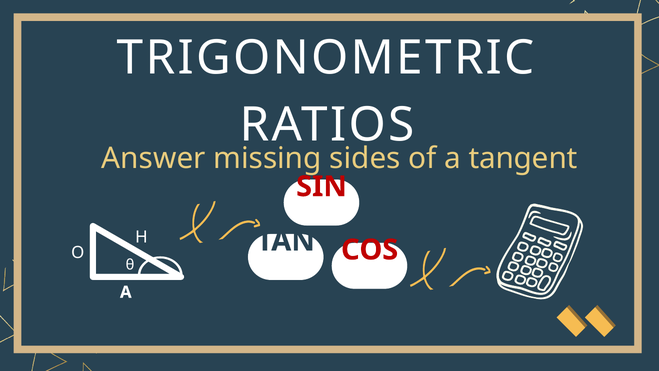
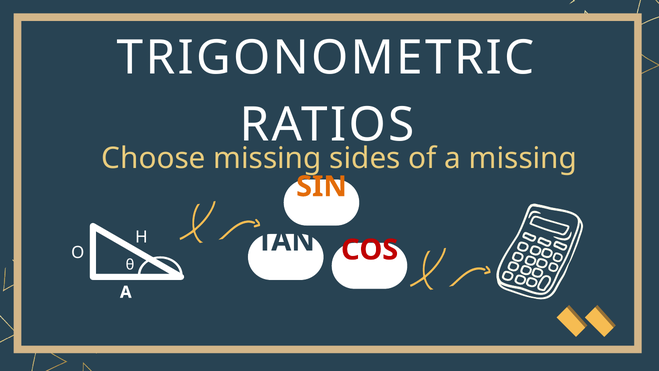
Answer: Answer -> Choose (154, 158)
a tangent: tangent -> missing (523, 158)
SIN colour: red -> orange (321, 186)
